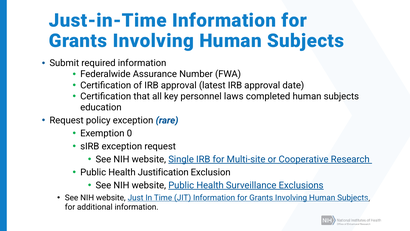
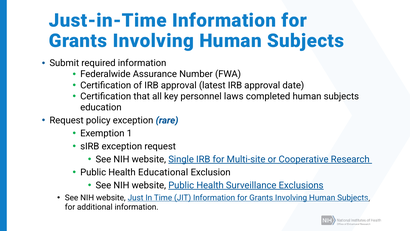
0: 0 -> 1 (129, 133)
Justification: Justification -> Educational (163, 172)
